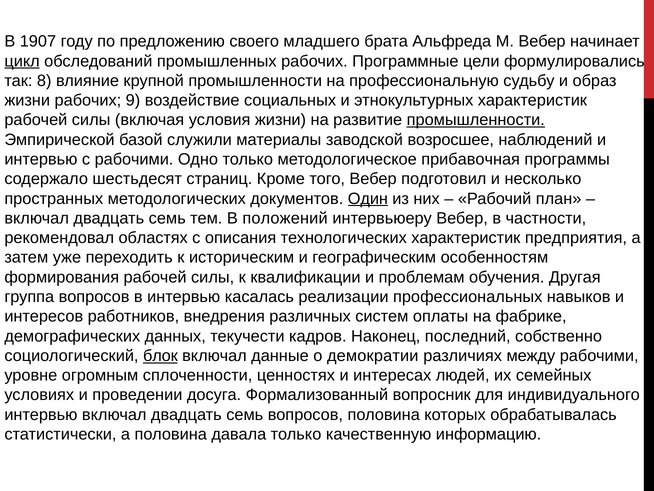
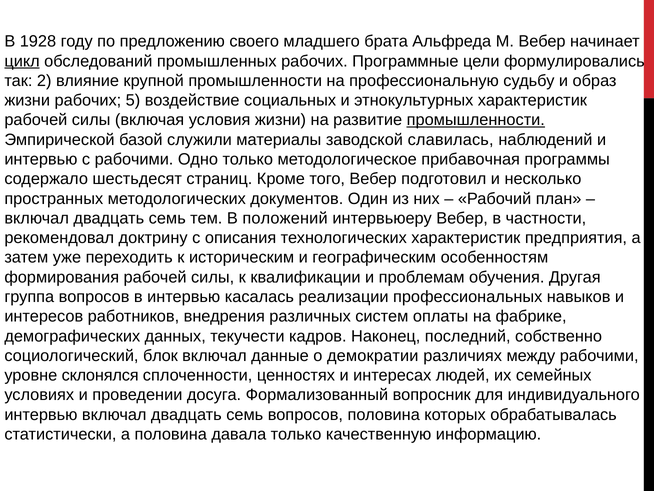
1907: 1907 -> 1928 (38, 41)
8: 8 -> 2 (44, 81)
9: 9 -> 5 (133, 100)
возросшее: возросшее -> славилась (451, 140)
Один underline: present -> none (368, 198)
областях: областях -> доктрину (153, 238)
блок underline: present -> none (160, 355)
огромным: огромным -> склонялся (100, 375)
